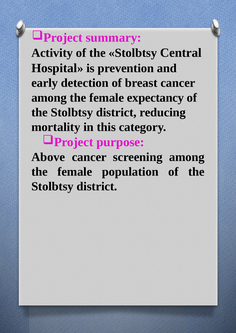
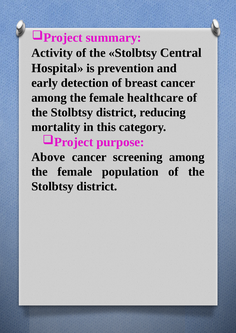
expectancy: expectancy -> healthcare (155, 98)
